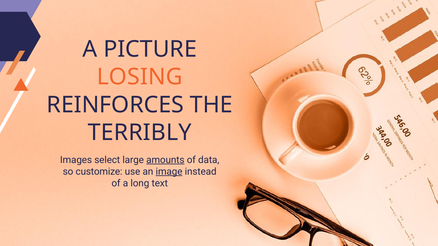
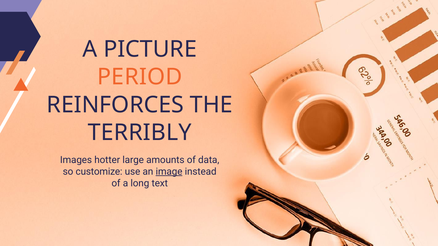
LOSING: LOSING -> PERIOD (140, 77)
select: select -> hotter (107, 160)
amounts underline: present -> none (165, 160)
